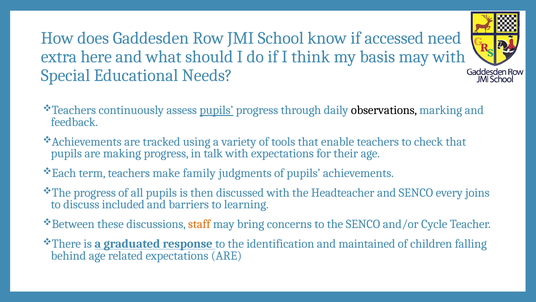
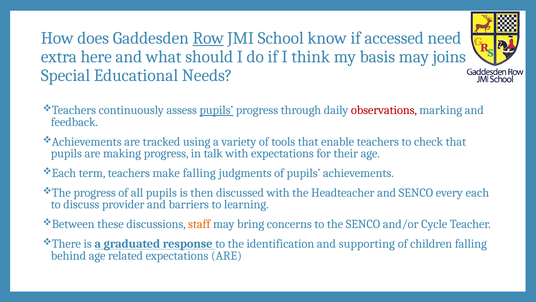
Row underline: none -> present (208, 38)
may with: with -> joins (449, 57)
observations colour: black -> red (384, 110)
make family: family -> falling (199, 173)
joins: joins -> each (477, 192)
included: included -> provider (123, 204)
maintained: maintained -> supporting (367, 243)
